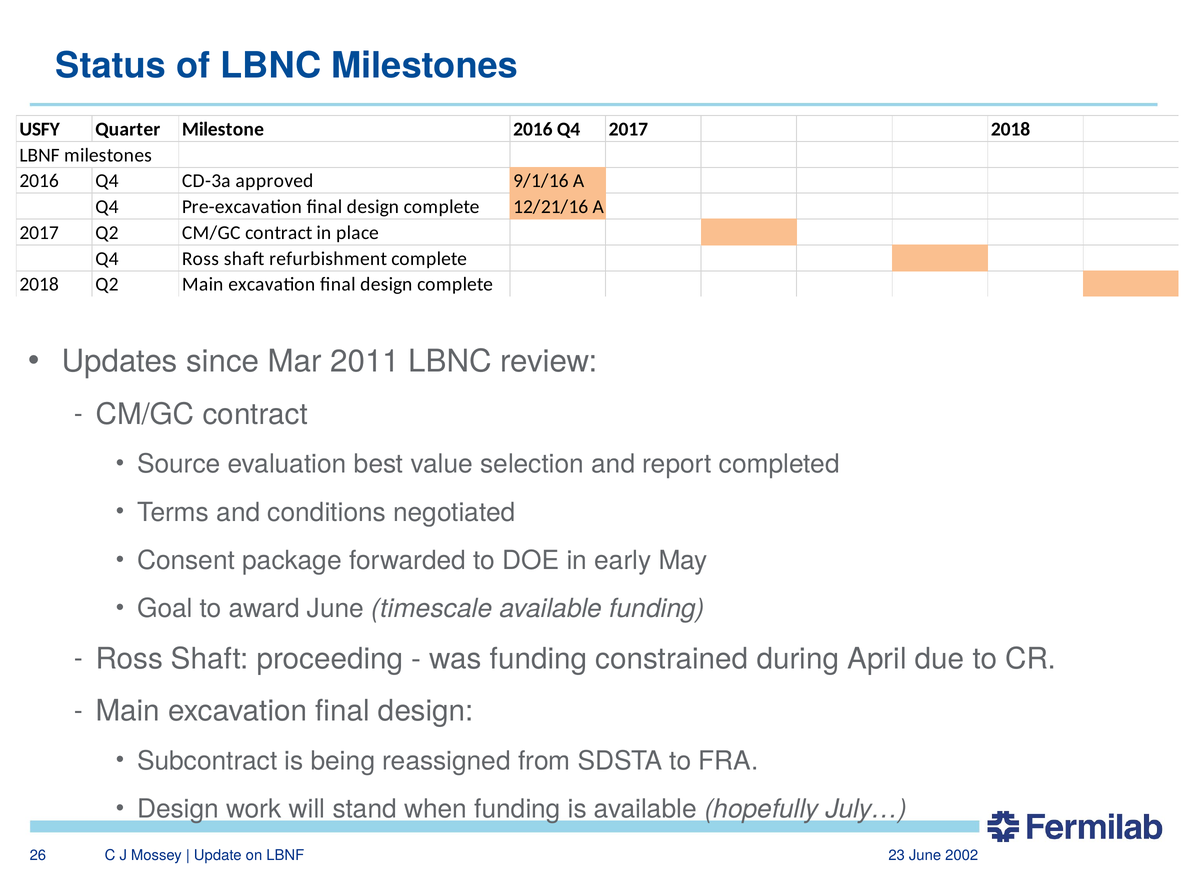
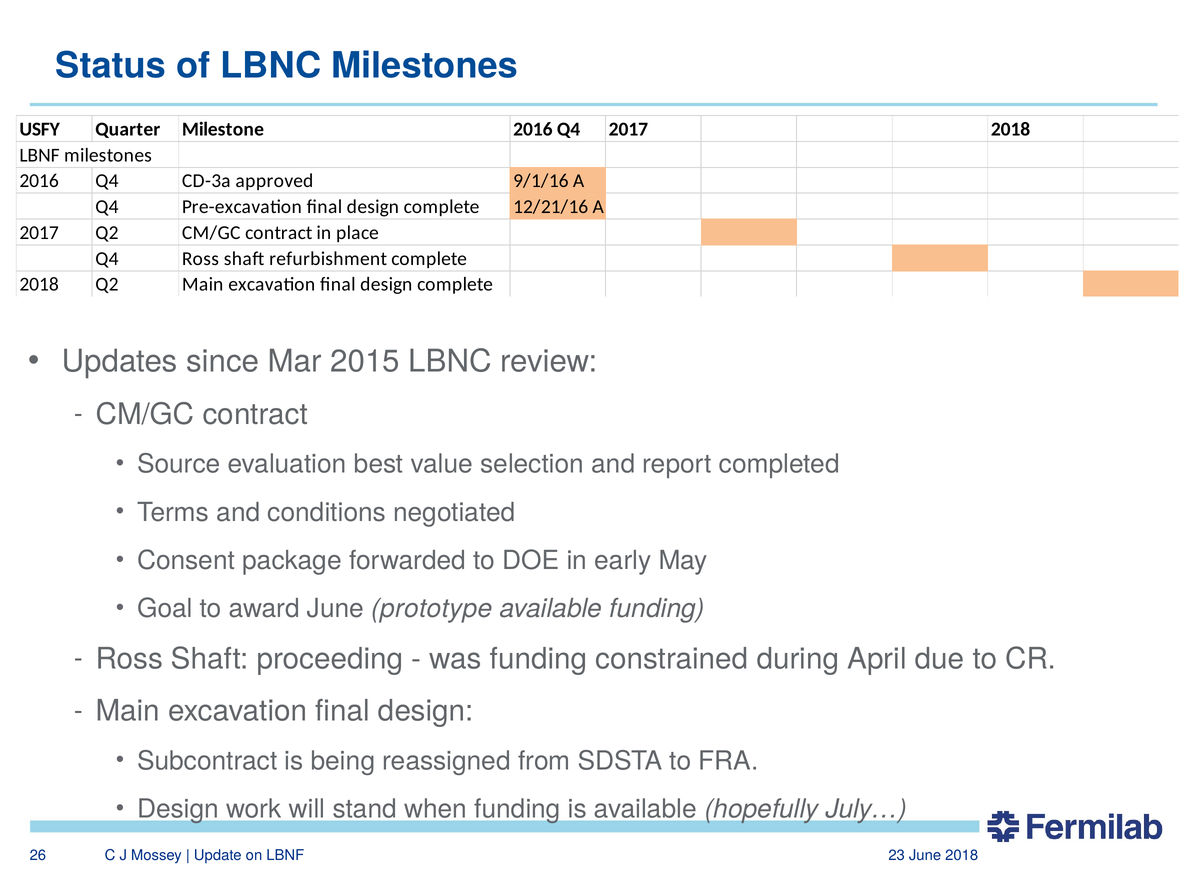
2011: 2011 -> 2015 (365, 362)
timescale: timescale -> prototype (432, 609)
June 2002: 2002 -> 2018 (962, 856)
